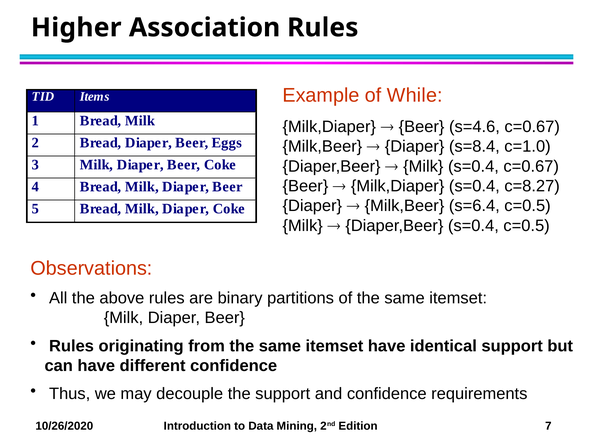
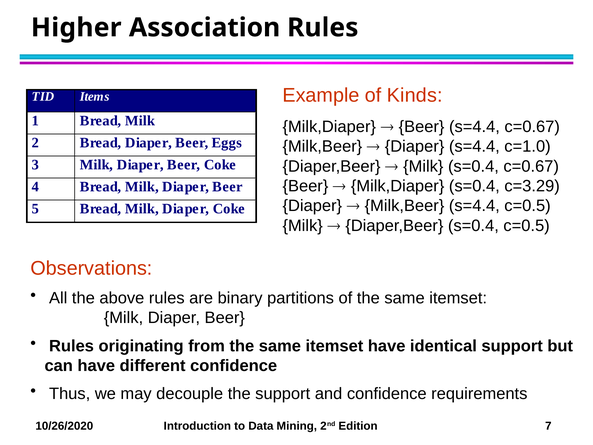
While: While -> Kinds (415, 95)
Beer s=4.6: s=4.6 -> s=4.4 (474, 127)
Diaper s=8.4: s=8.4 -> s=4.4 (474, 146)
c=8.27: c=8.27 -> c=3.29 (532, 186)
Milk,Beer s=6.4: s=6.4 -> s=4.4 (474, 206)
